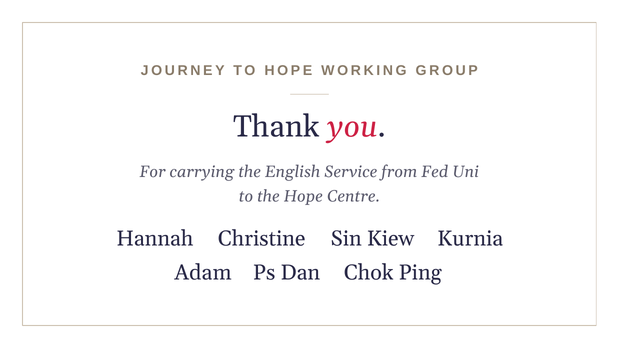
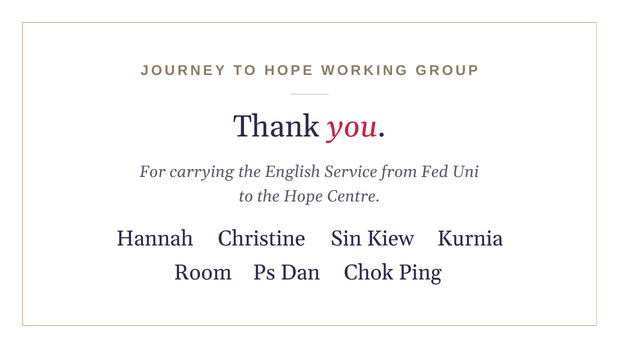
Adam: Adam -> Room (203, 273)
